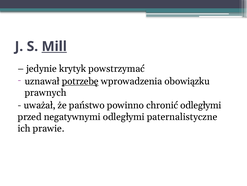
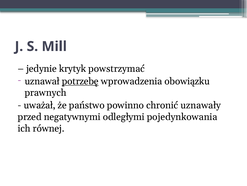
Mill underline: present -> none (54, 46)
chronić odległymi: odległymi -> uznawały (201, 105)
paternalistyczne: paternalistyczne -> pojedynkowania (182, 116)
prawie: prawie -> równej (49, 128)
